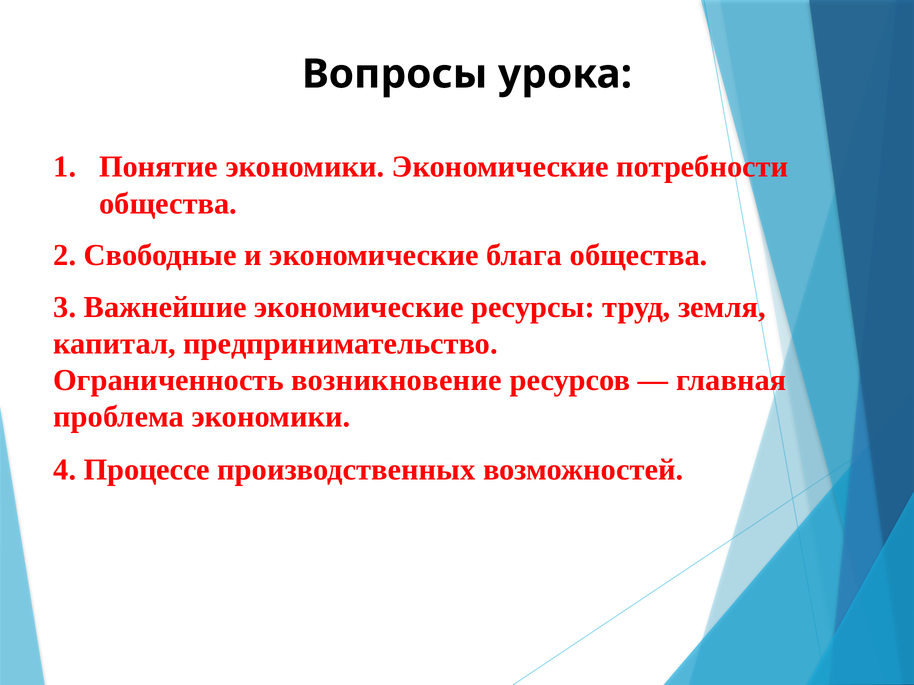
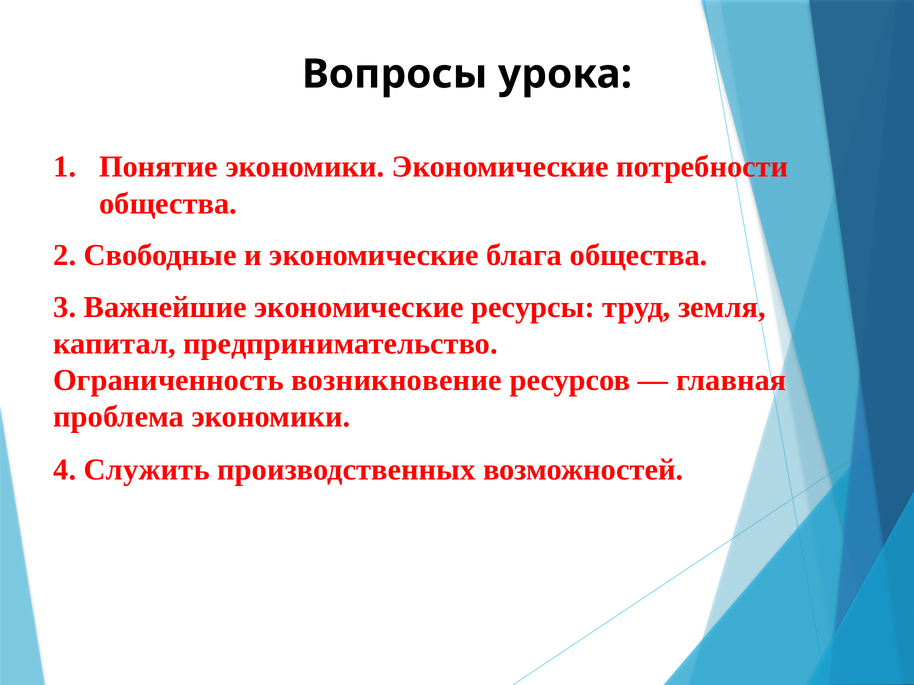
Процессе: Процессе -> Служить (147, 470)
